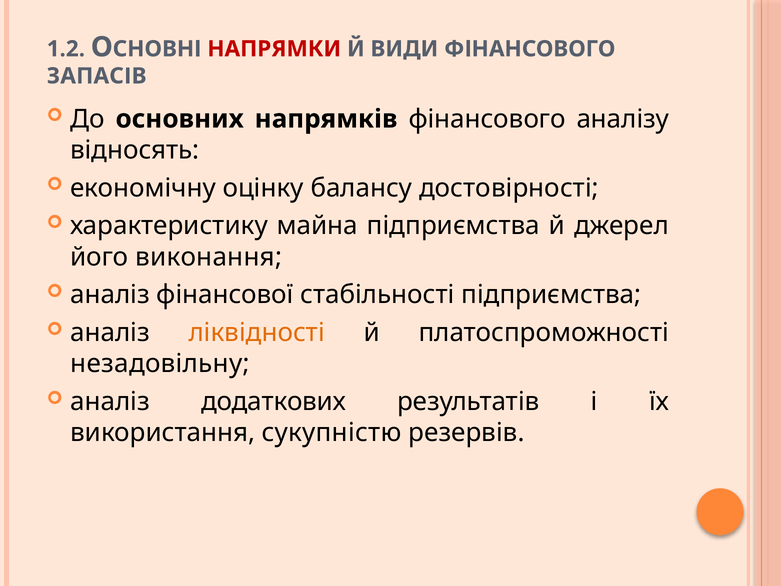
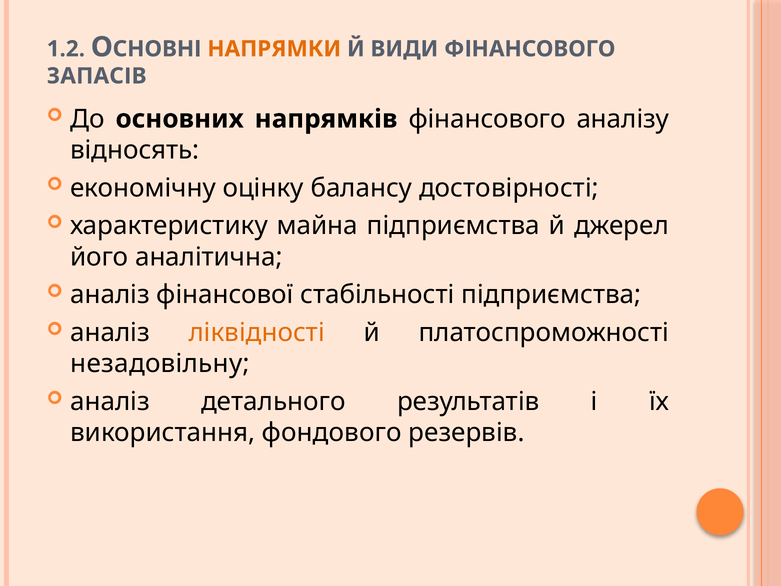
НАПРЯМКИ colour: red -> orange (274, 49)
виконання: виконання -> аналітична (209, 257)
додаткових: додаткових -> детального (273, 401)
сукупністю: сукупністю -> фондового (332, 433)
